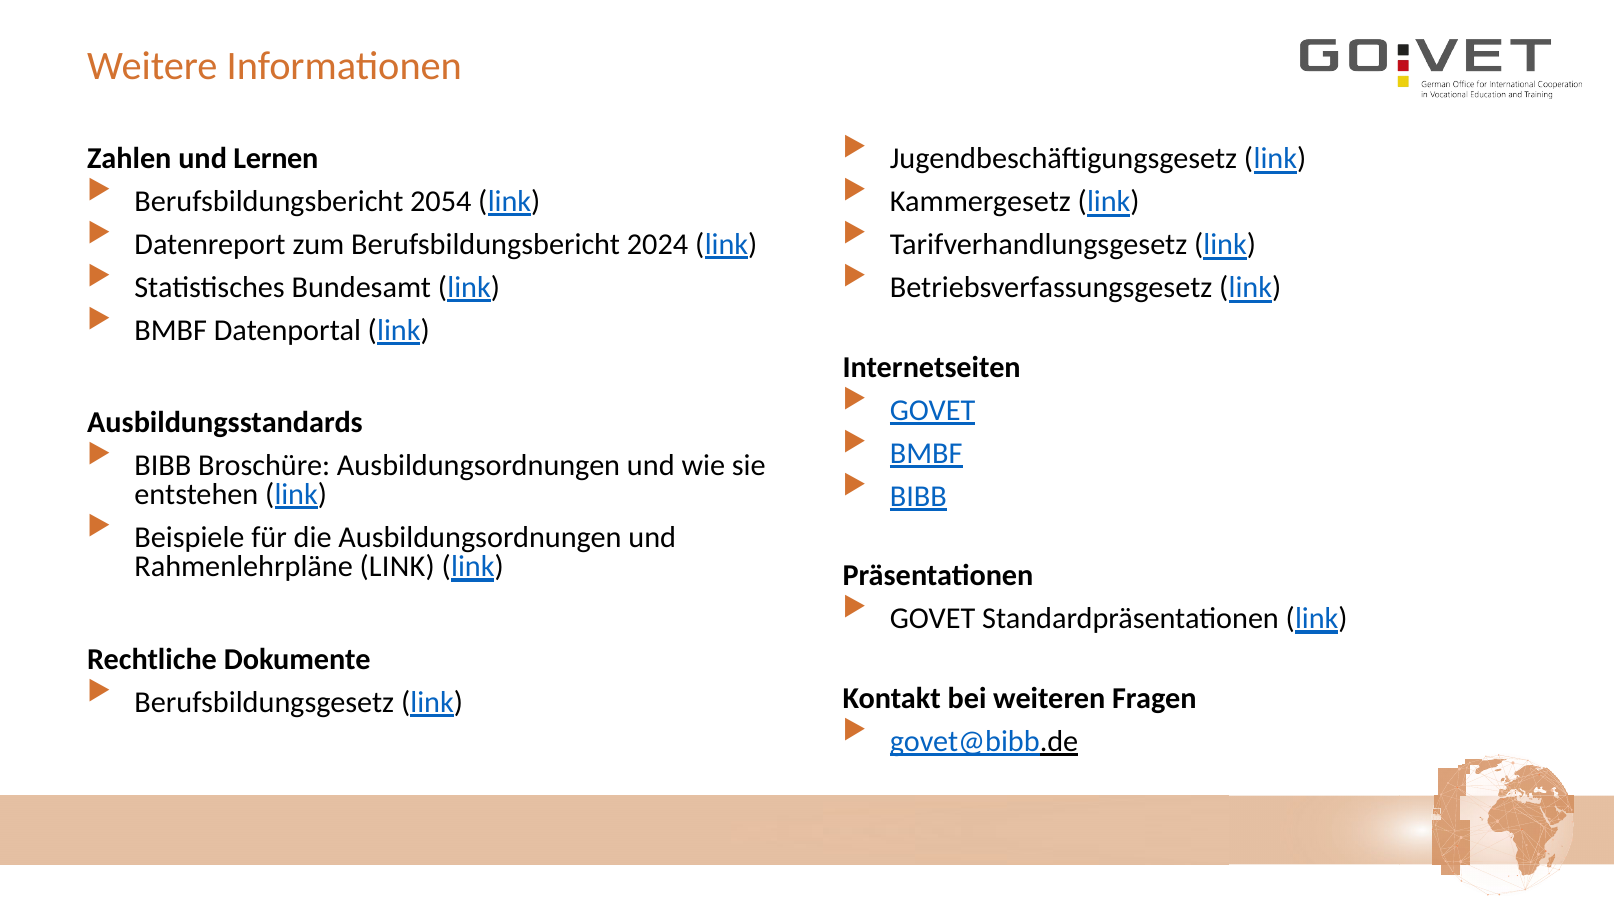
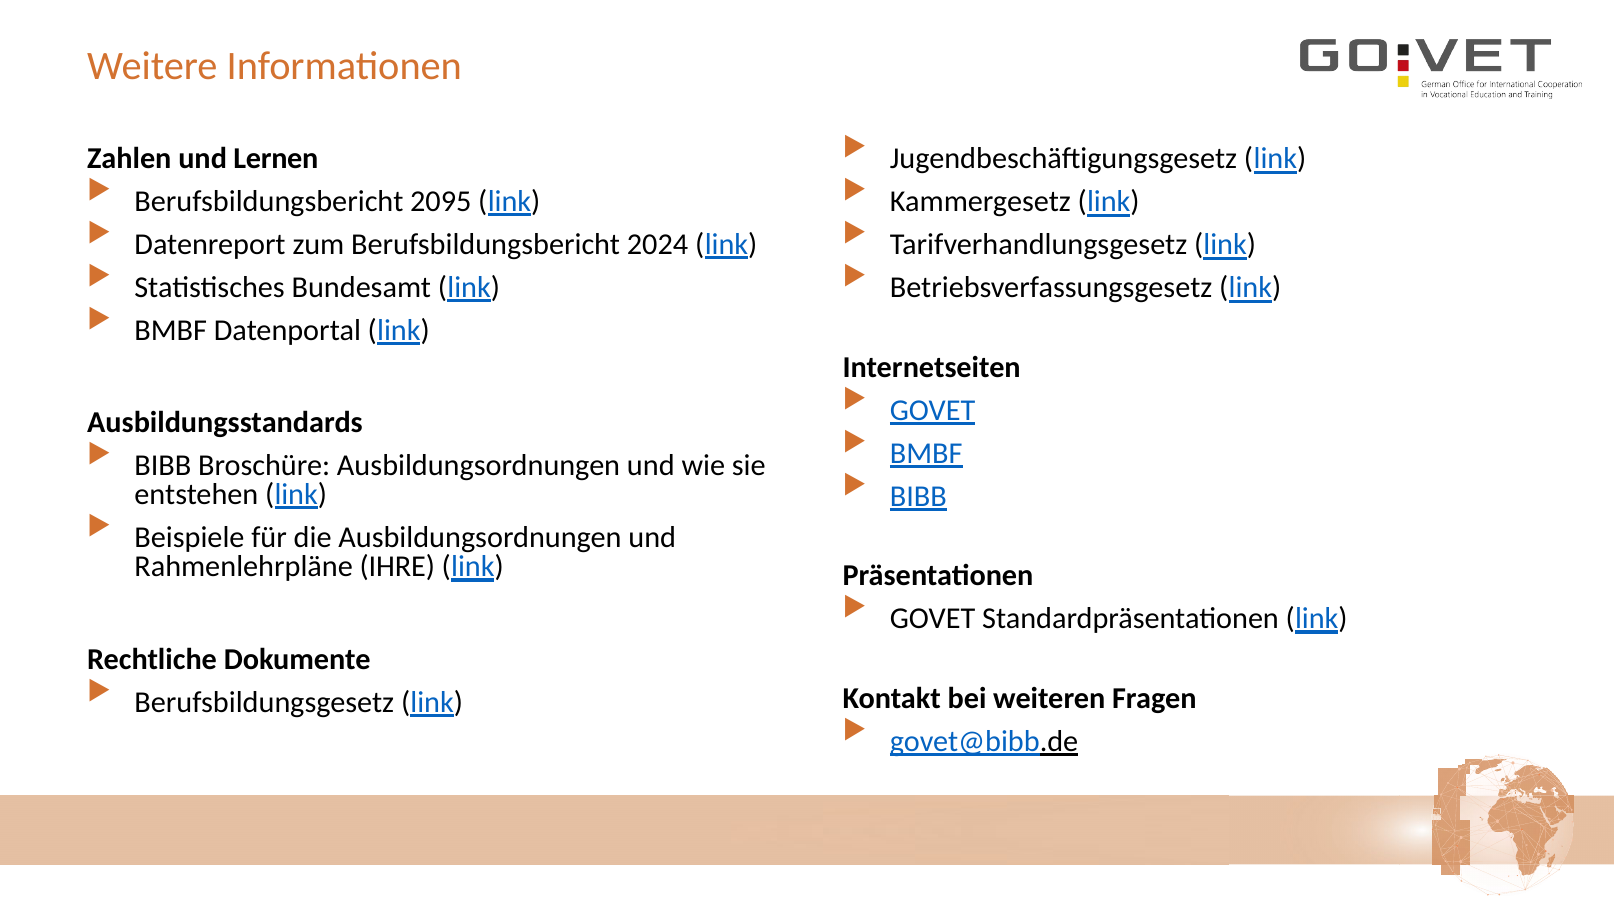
2054: 2054 -> 2095 (441, 201)
Rahmenlehrpläne LINK: LINK -> IHRE (397, 567)
